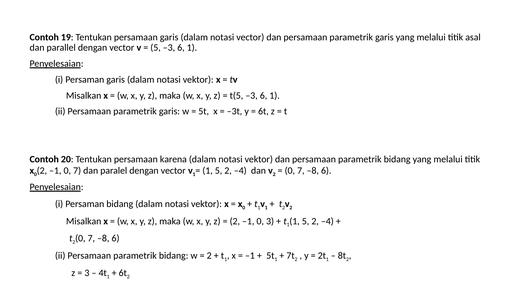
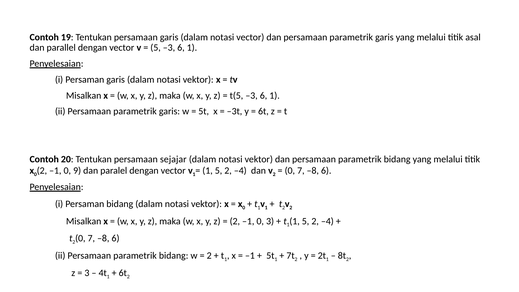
karena: karena -> sejajar (173, 159)
–1 0 7: 7 -> 9 (77, 171)
